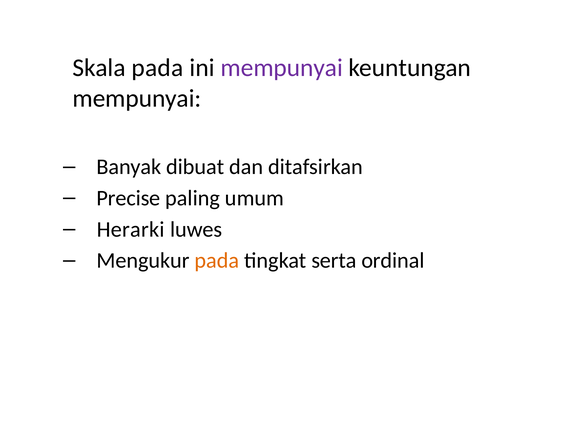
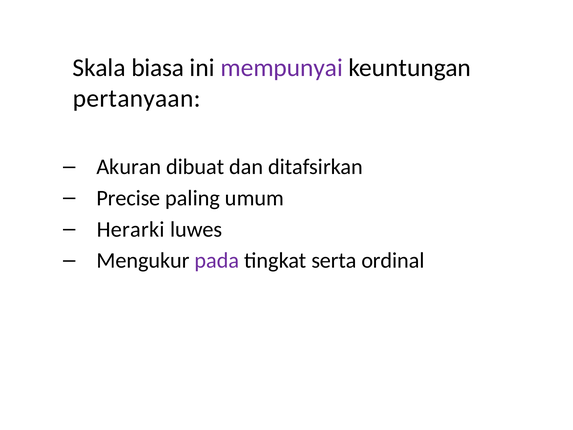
Skala pada: pada -> biasa (158, 68)
mempunyai: mempunyai -> pertanyaan (137, 98)
Banyak: Banyak -> Akuran (129, 167)
pada colour: orange -> purple (217, 260)
